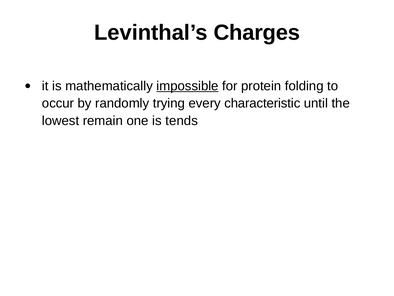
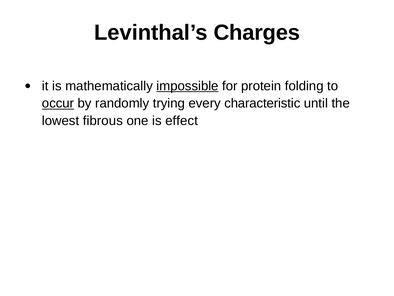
occur underline: none -> present (58, 103)
remain: remain -> fibrous (103, 121)
tends: tends -> effect (182, 121)
